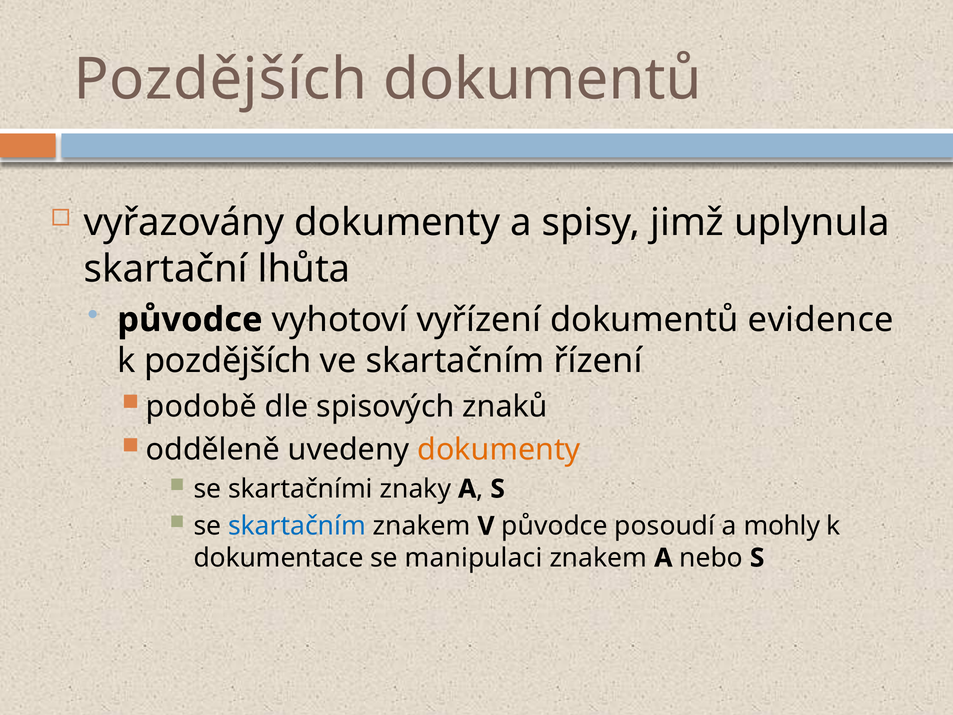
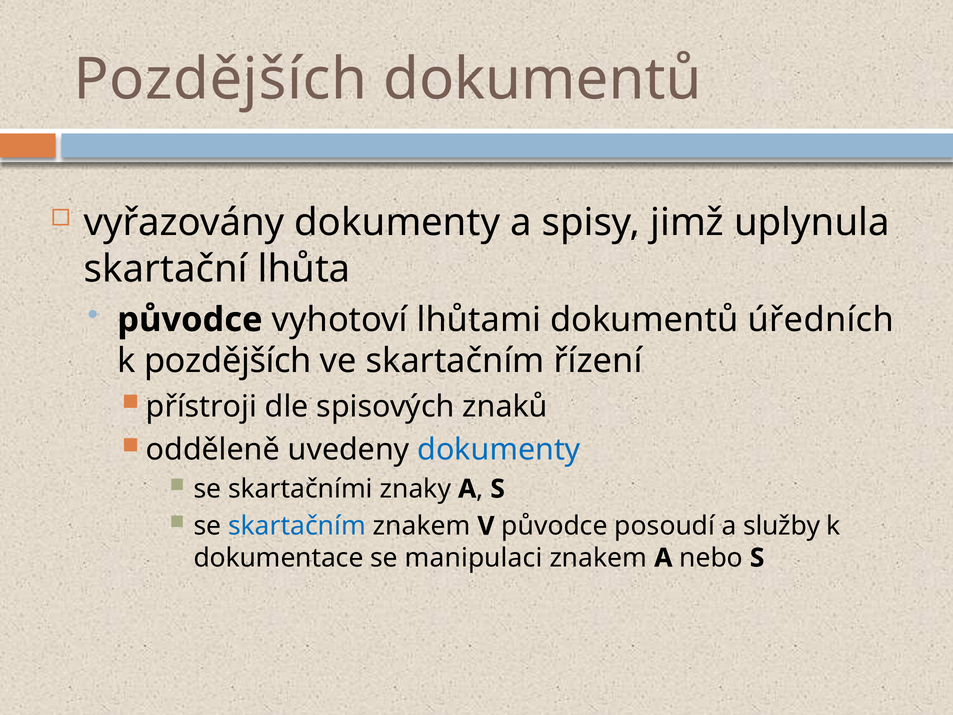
vyřízení: vyřízení -> lhůtami (479, 320)
evidence: evidence -> úředních (821, 320)
podobě: podobě -> přístroji (201, 406)
dokumenty colour: orange -> blue (499, 450)
mohly: mohly -> služby (782, 526)
